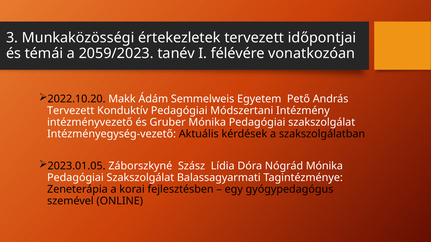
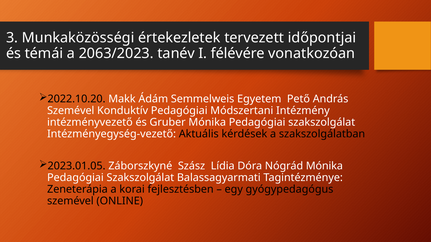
2059/2023: 2059/2023 -> 2063/2023 (116, 53)
Tervezett: Tervezett -> Szemével (71, 111)
